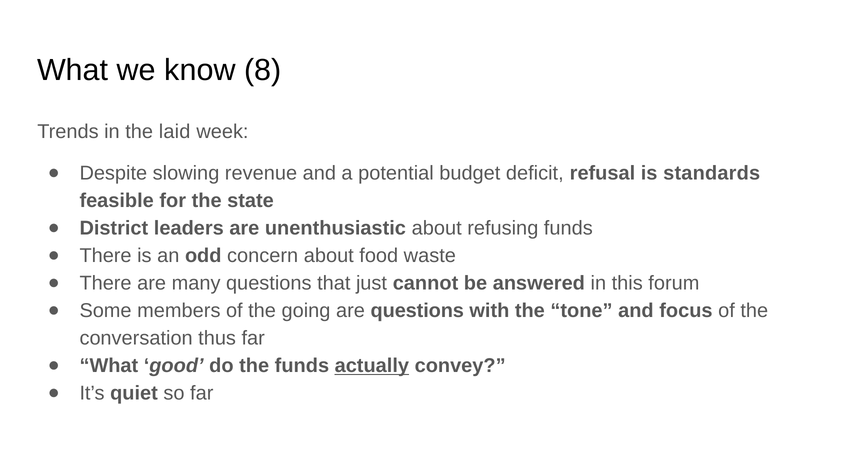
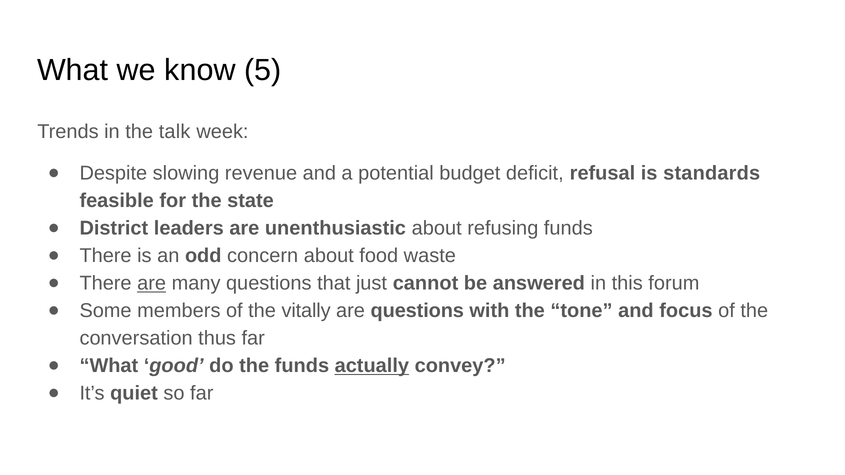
8: 8 -> 5 (263, 70)
laid: laid -> talk (175, 132)
are underline: none -> present (152, 284)
going: going -> vitally (306, 311)
